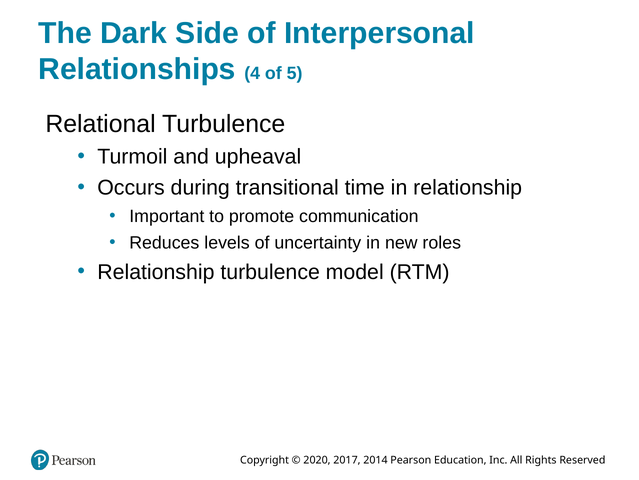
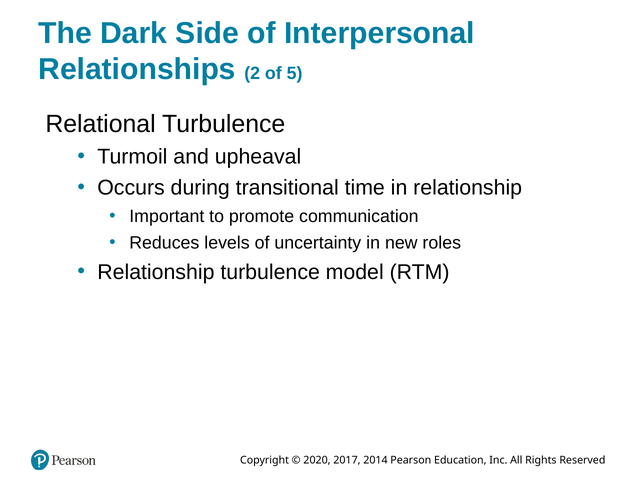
4: 4 -> 2 (252, 73)
